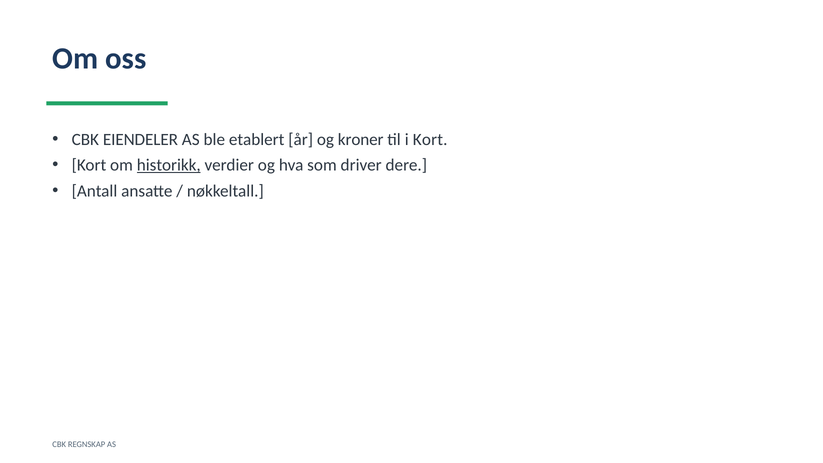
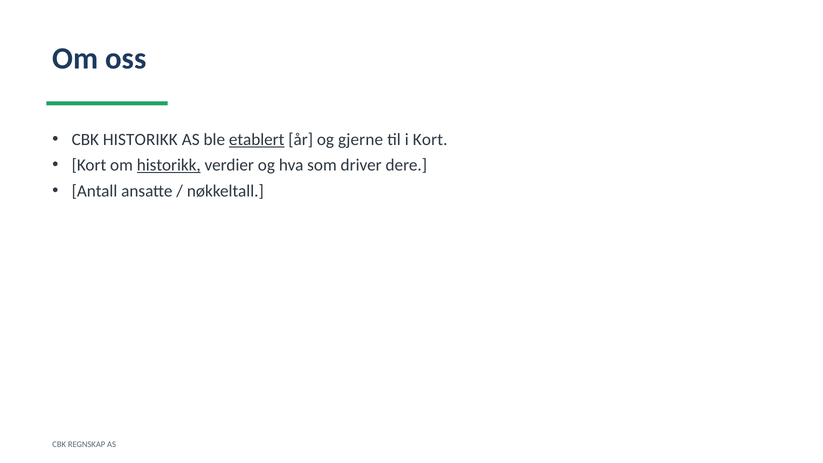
CBK EIENDELER: EIENDELER -> HISTORIKK (140, 139)
etablert underline: none -> present (257, 139)
kroner: kroner -> gjerne (361, 139)
